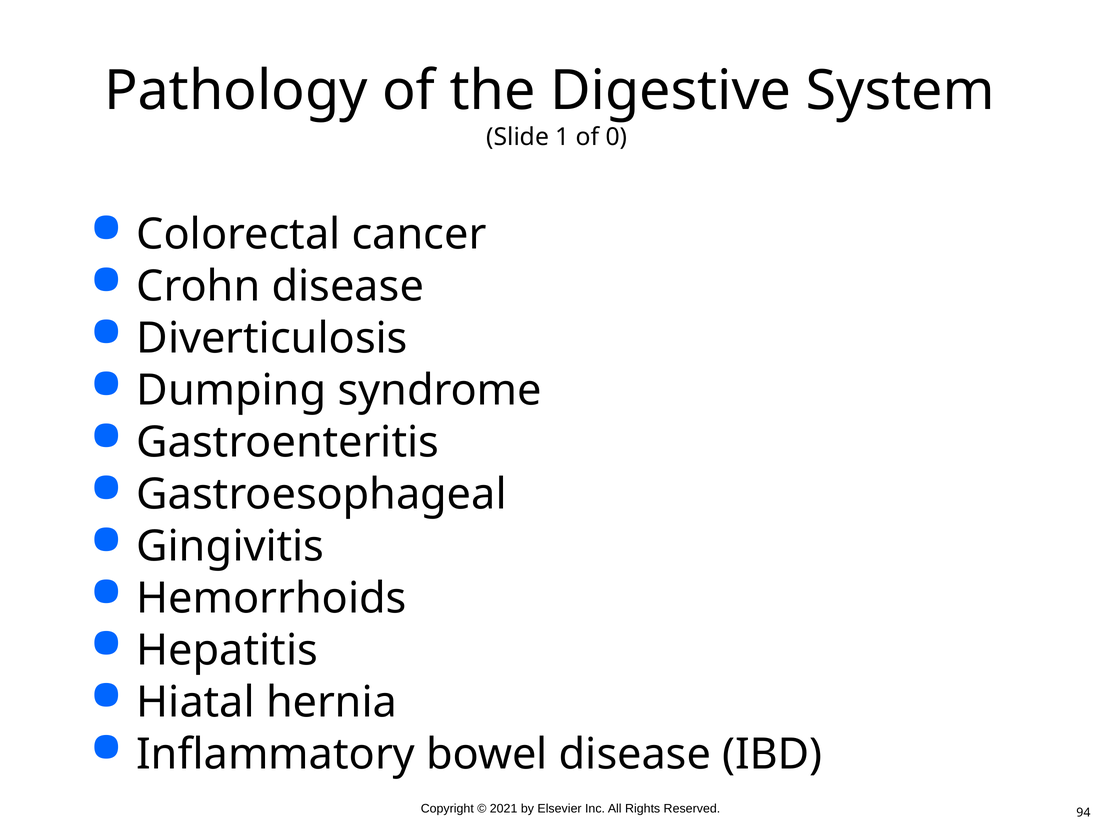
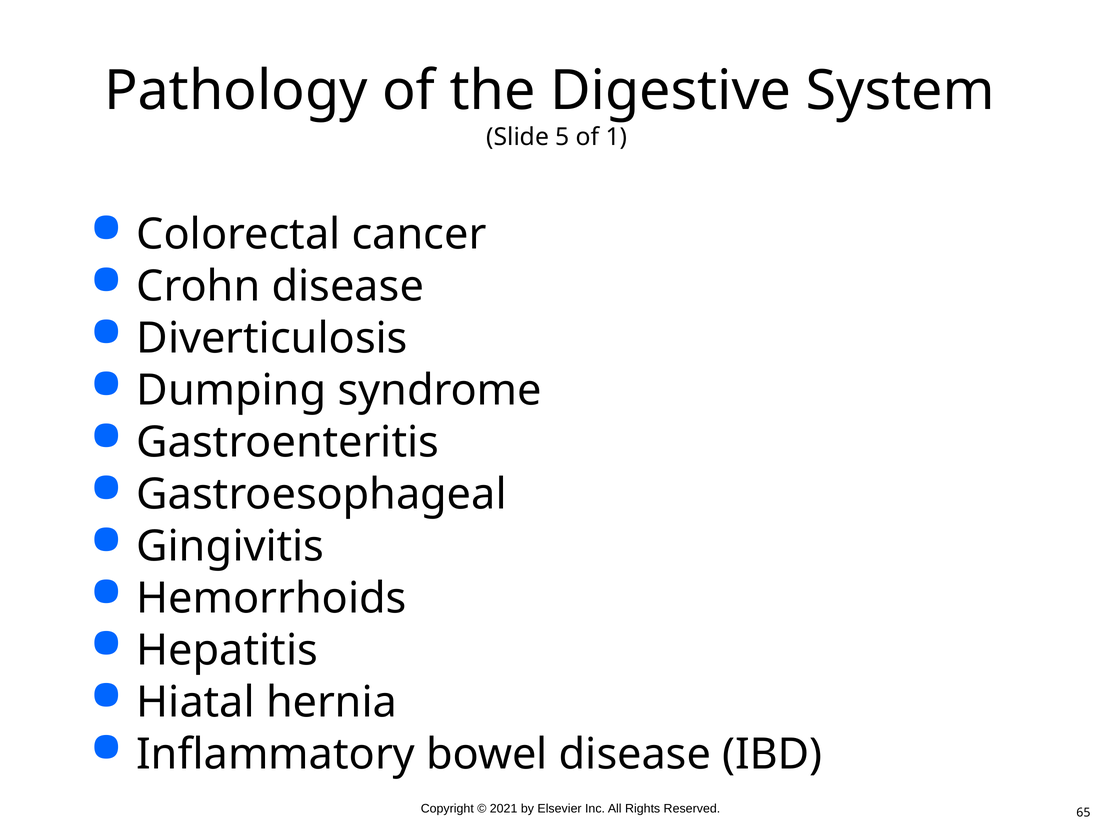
1: 1 -> 5 (562, 137)
0: 0 -> 1 (617, 137)
94: 94 -> 65 (1083, 813)
